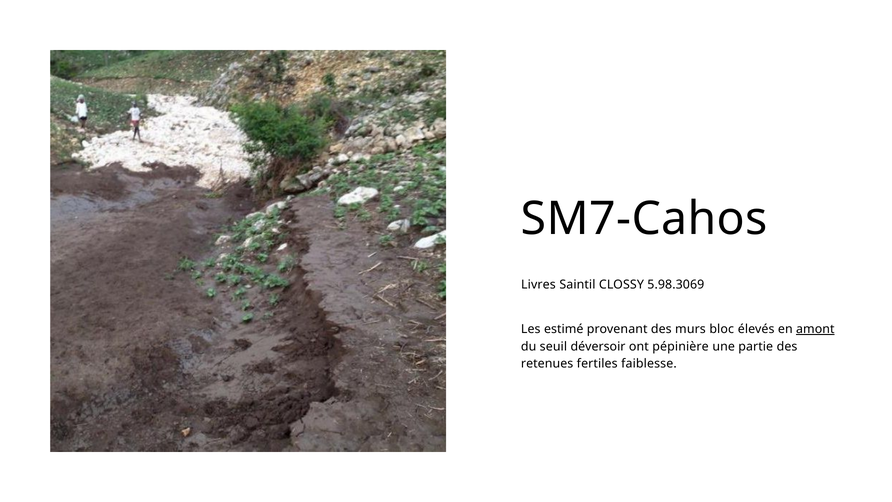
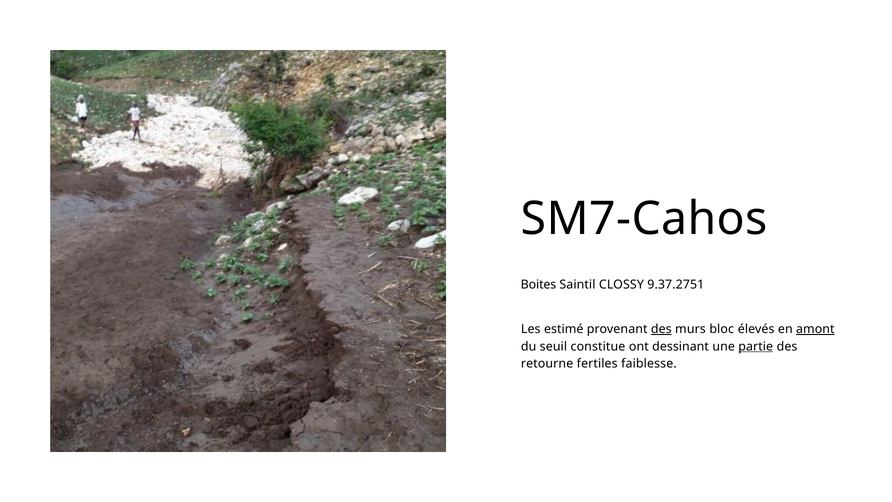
Livres: Livres -> Boites (539, 285)
5.98.3069: 5.98.3069 -> 9.37.2751 (676, 285)
des underline: none -> present (661, 329)
déversoir: déversoir -> constitue (598, 346)
pépinière: pépinière -> dessinant (681, 346)
partie underline: none -> present (756, 346)
retenues: retenues -> retourne (547, 364)
